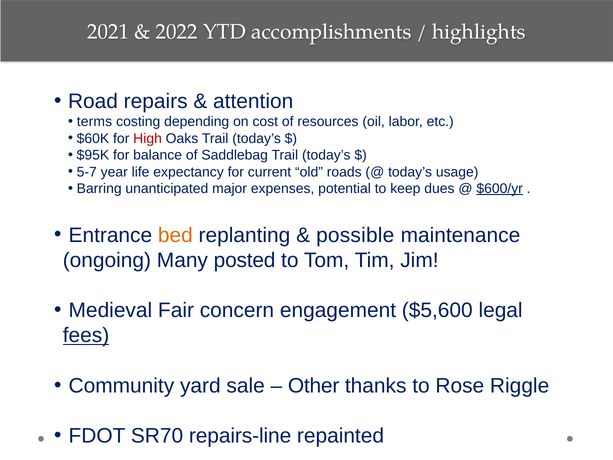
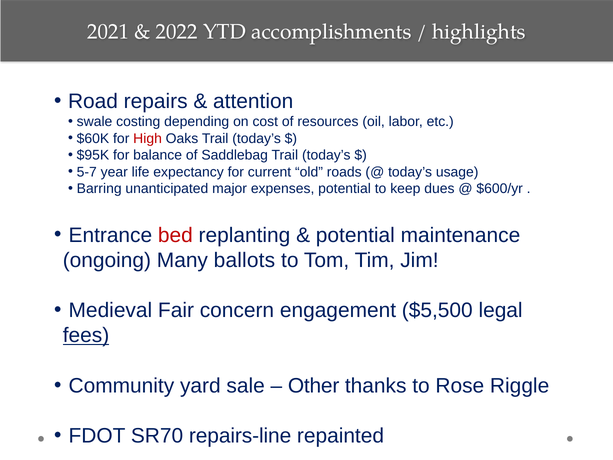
terms: terms -> swale (95, 122)
$600/yr underline: present -> none (500, 189)
bed colour: orange -> red (175, 235)
possible: possible -> potential (355, 235)
posted: posted -> ballots (244, 260)
$5,600: $5,600 -> $5,500 (437, 310)
